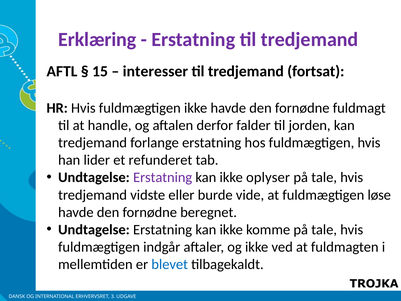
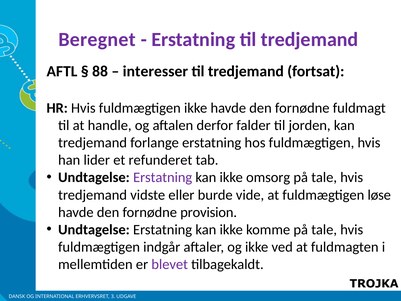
Erklæring: Erklæring -> Beregnet (97, 39)
15: 15 -> 88 (100, 71)
oplyser: oplyser -> omsorg (268, 177)
beregnet: beregnet -> provision (209, 212)
blevet colour: blue -> purple (170, 264)
